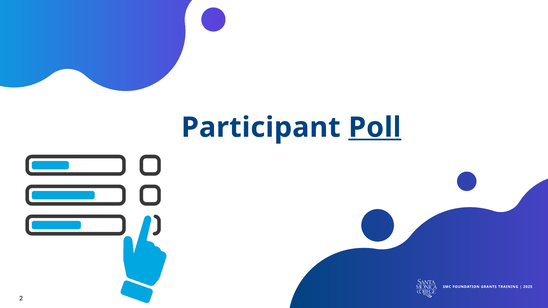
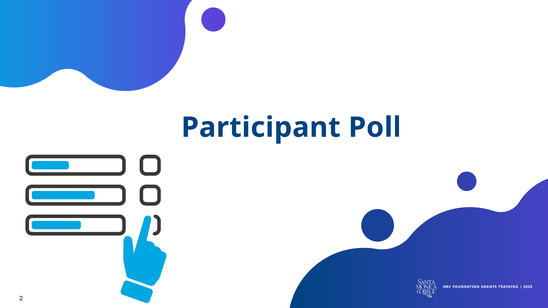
Poll underline: present -> none (375, 128)
